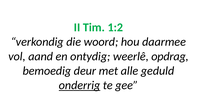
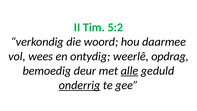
1:2: 1:2 -> 5:2 (115, 27)
aand: aand -> wees (41, 56)
alle underline: none -> present (130, 71)
